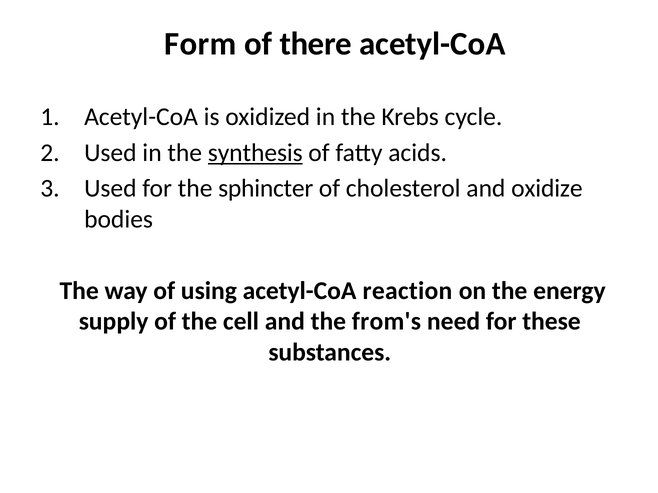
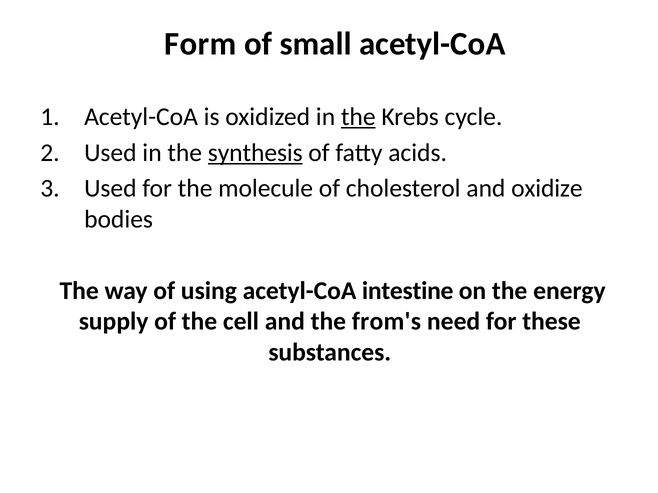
there: there -> small (316, 44)
the underline: none -> present (358, 117)
sphincter: sphincter -> molecule (266, 189)
reaction: reaction -> intestine (408, 291)
